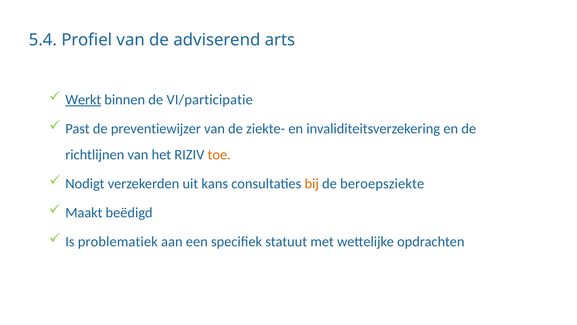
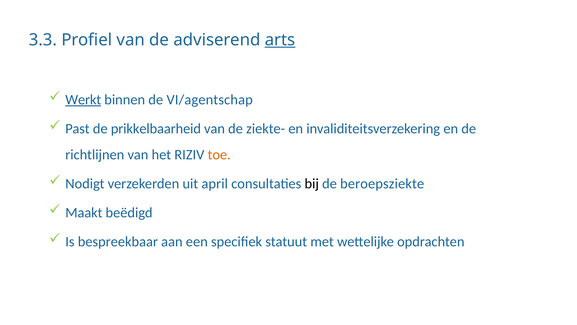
5.4: 5.4 -> 3.3 (43, 40)
arts underline: none -> present (280, 40)
VI/participatie: VI/participatie -> VI/agentschap (210, 100)
preventiewijzer: preventiewijzer -> prikkelbaarheid (156, 129)
kans: kans -> april (215, 183)
bij colour: orange -> black (312, 183)
problematiek: problematiek -> bespreekbaar (118, 241)
